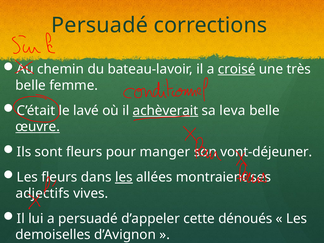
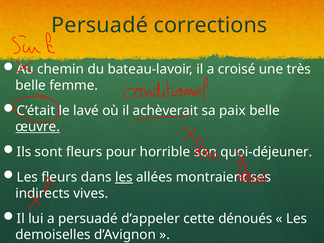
croisé underline: present -> none (237, 69)
achèverait underline: present -> none (165, 111)
leva: leva -> paix (232, 111)
manger: manger -> horrible (165, 152)
vont-déjeuner: vont-déjeuner -> quoi-déjeuner (266, 152)
adjectifs: adjectifs -> indirects (43, 193)
